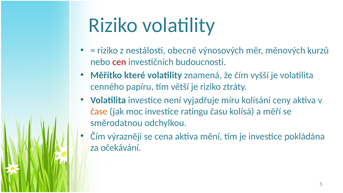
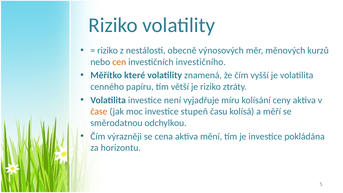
cen colour: red -> orange (119, 62)
budoucnosti: budoucnosti -> investičního (201, 62)
ratingu: ratingu -> stupeň (194, 112)
očekávání: očekávání -> horizontu (121, 148)
